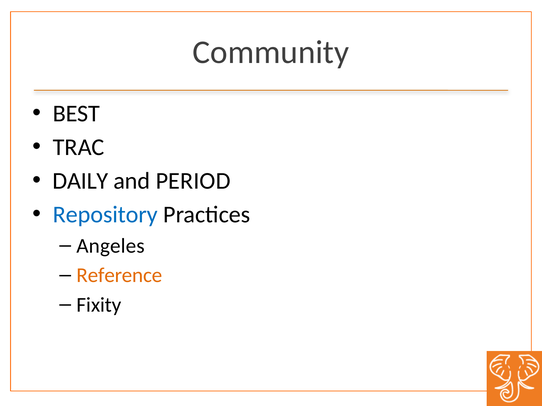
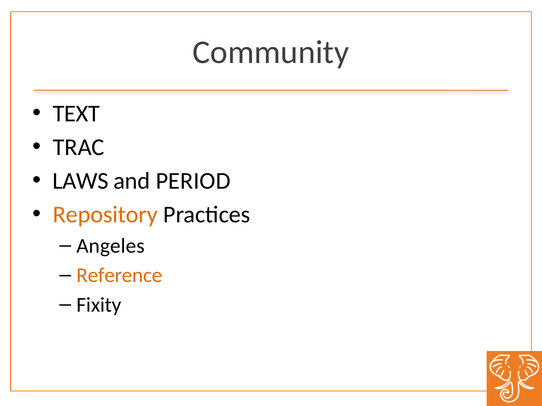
BEST: BEST -> TEXT (76, 114)
DAILY: DAILY -> LAWS (81, 181)
Repository colour: blue -> orange (105, 215)
